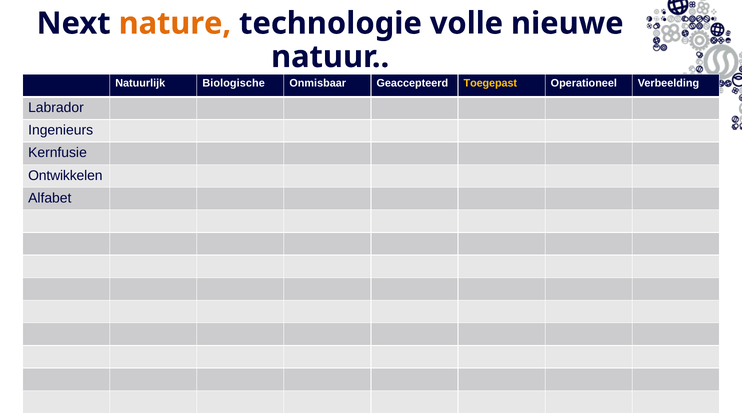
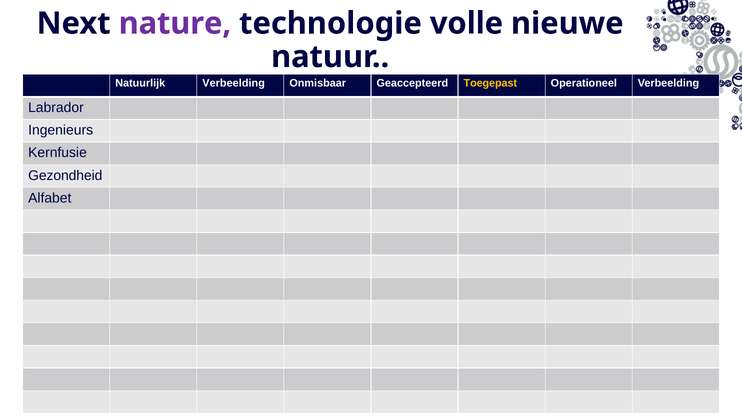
nature colour: orange -> purple (175, 23)
Natuurlijk Biologische: Biologische -> Verbeelding (234, 83)
Ontwikkelen: Ontwikkelen -> Gezondheid (65, 175)
